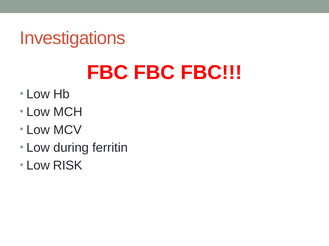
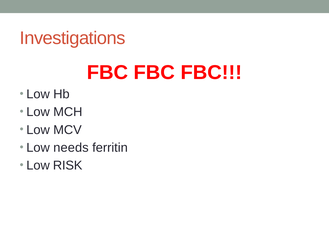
during: during -> needs (71, 148)
